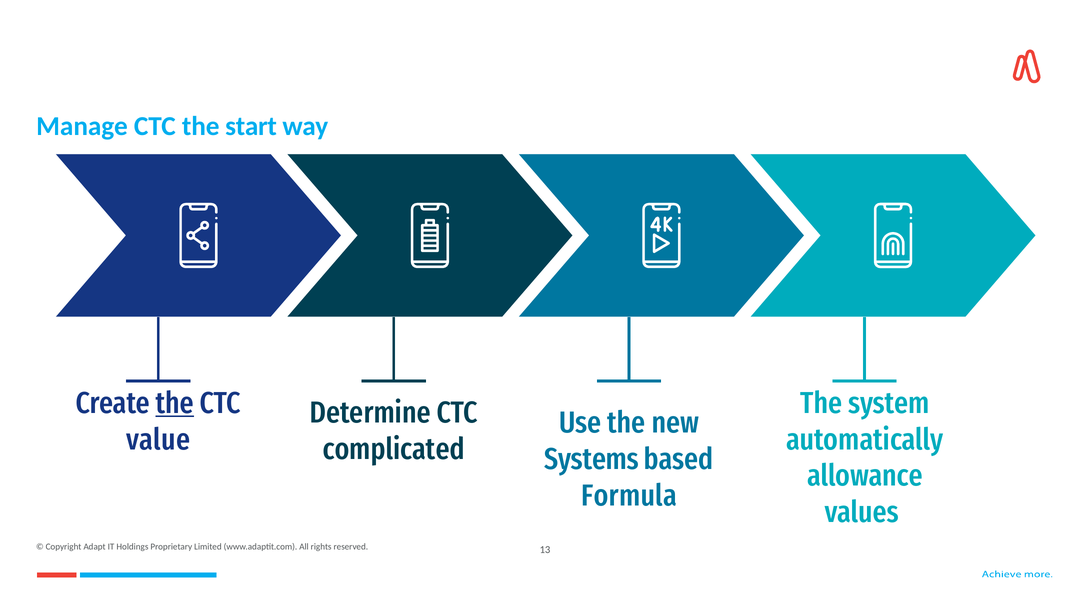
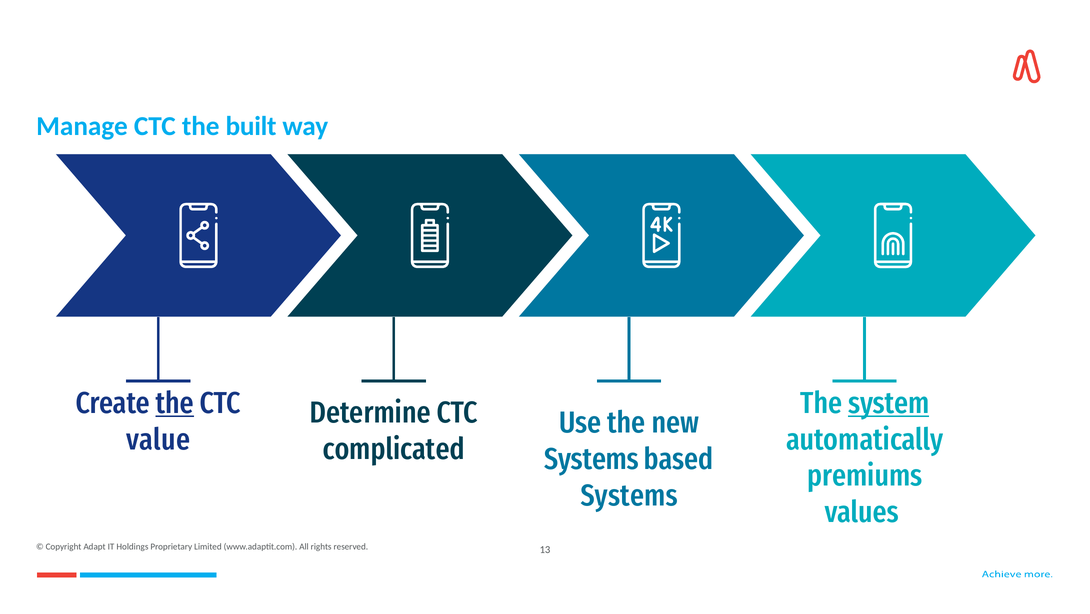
start: start -> built (251, 126)
system underline: none -> present (889, 403)
allowance: allowance -> premiums (865, 476)
Formula: Formula -> Systems (629, 495)
